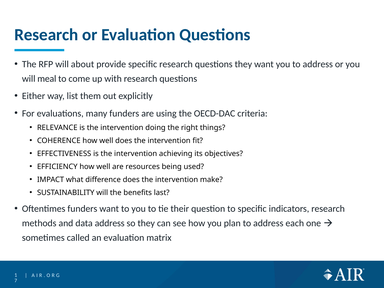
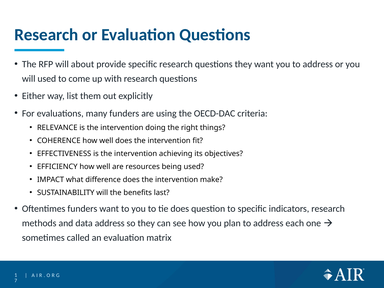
will meal: meal -> used (47, 79)
tie their: their -> does (180, 209)
